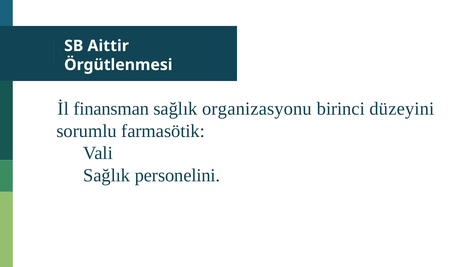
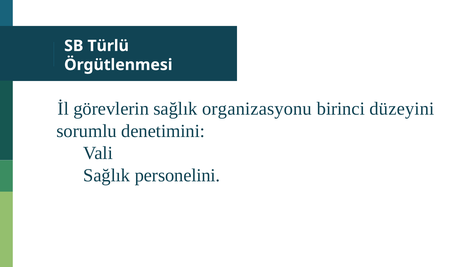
Aittir: Aittir -> Türlü (108, 46)
finansman: finansman -> görevlerin (111, 109)
farmasötik: farmasötik -> denetimini (163, 131)
